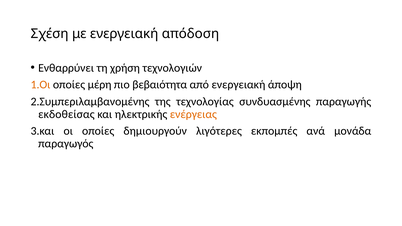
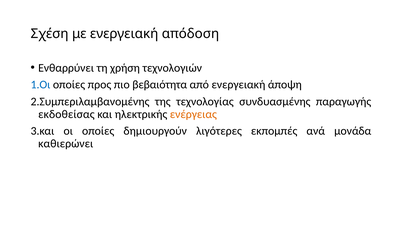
1.Οι colour: orange -> blue (40, 85)
μέρη: μέρη -> προς (99, 85)
παραγωγός: παραγωγός -> καθιερώνει (66, 144)
